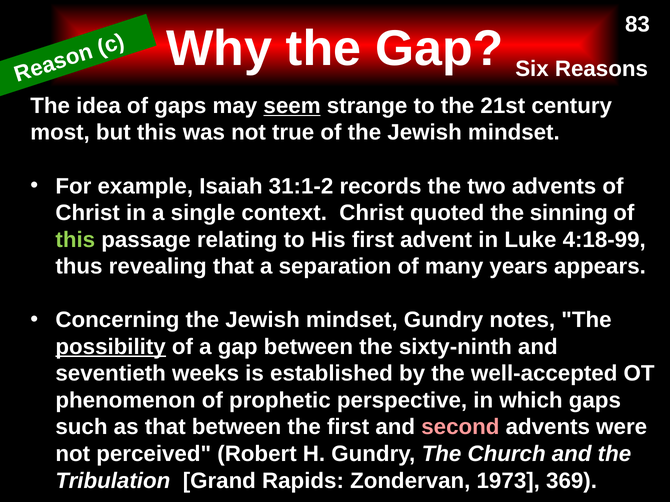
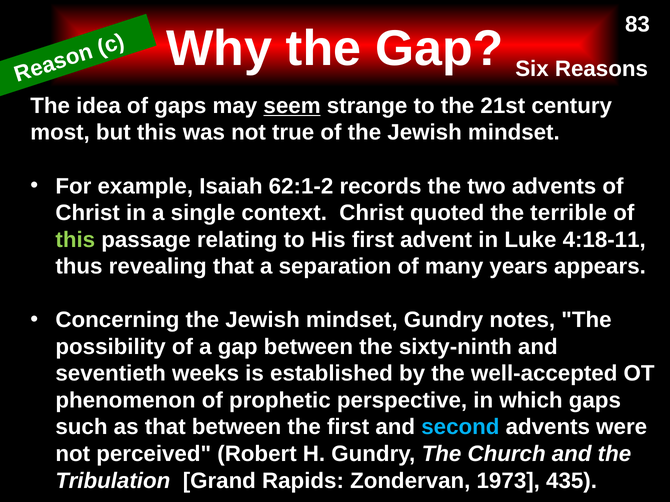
31:1-2: 31:1-2 -> 62:1-2 (301, 186)
sinning: sinning -> terrible (569, 213)
4:18-99: 4:18-99 -> 4:18-11 (604, 240)
possibility underline: present -> none (111, 347)
second colour: pink -> light blue (460, 428)
369: 369 -> 435 (572, 481)
